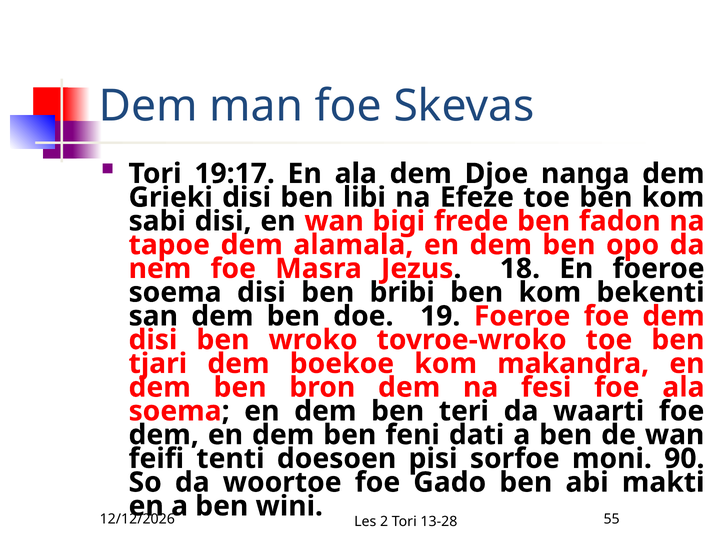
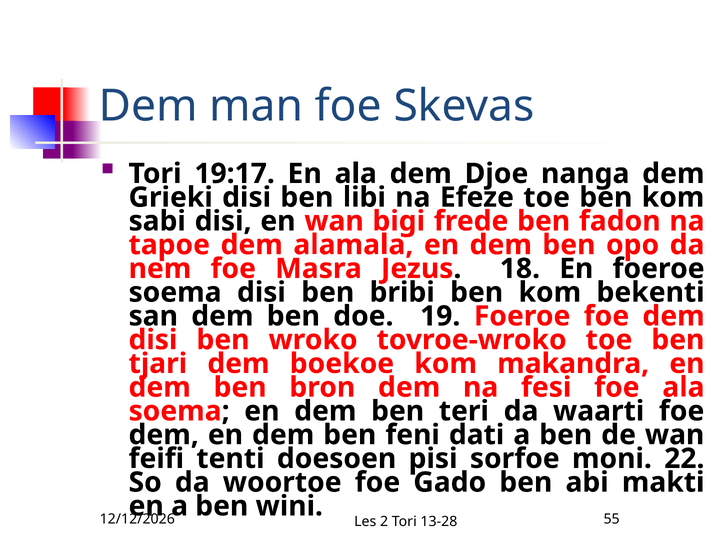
90: 90 -> 22 (684, 459)
